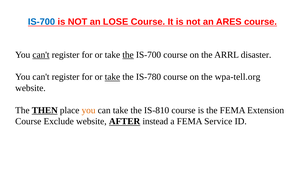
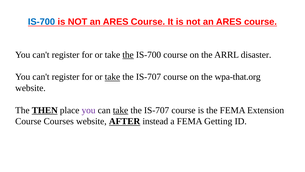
LOSE: LOSE -> ARES (116, 22)
can't underline: present -> none (41, 55)
IS-780: IS-780 -> IS-707 (148, 77)
wpa-tell.org: wpa-tell.org -> wpa-that.org (238, 77)
you colour: orange -> purple (89, 110)
take underline: none -> present (121, 110)
IS-810: IS-810 -> IS-707 (157, 110)
Exclude: Exclude -> Courses (59, 121)
Service: Service -> Getting (218, 121)
